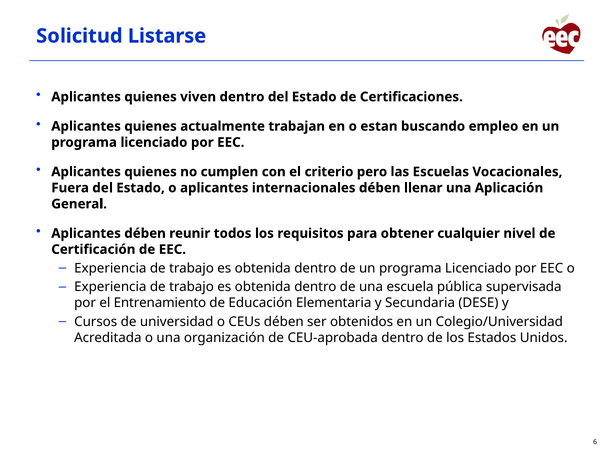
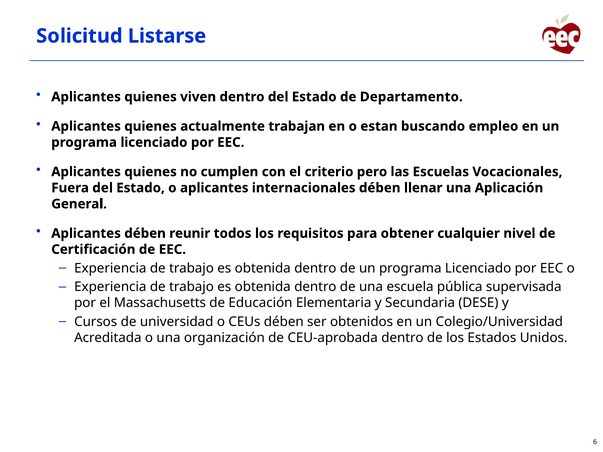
Certificaciones: Certificaciones -> Departamento (411, 97)
Entrenamiento: Entrenamiento -> Massachusetts (160, 303)
